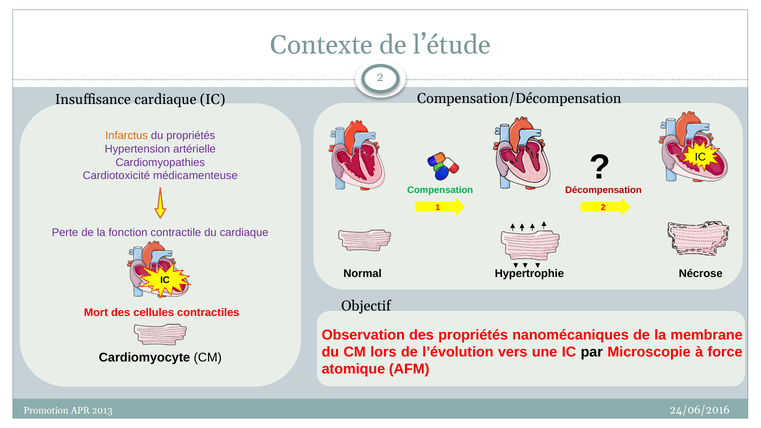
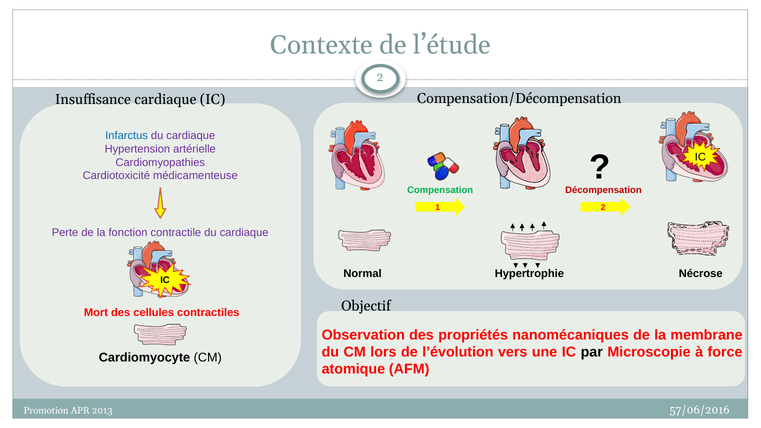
Infarctus colour: orange -> blue (127, 136)
propriétés: propriétés -> cardiaque (191, 136)
24/06/2016: 24/06/2016 -> 57/06/2016 (700, 410)
